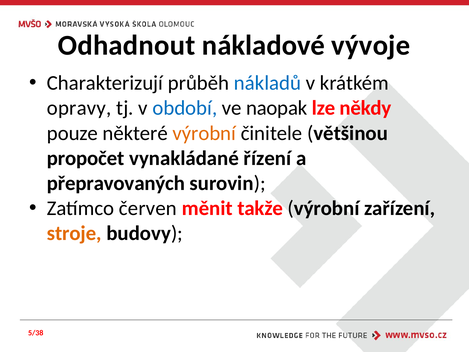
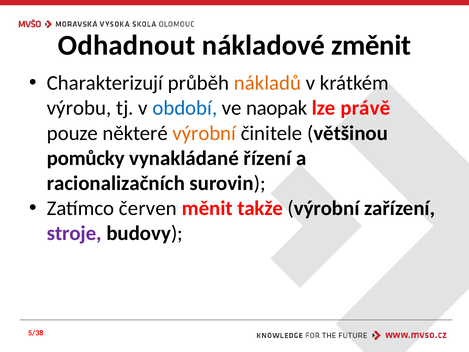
vývoje: vývoje -> změnit (371, 45)
nákladů colour: blue -> orange (268, 83)
opravy: opravy -> výrobu (79, 108)
někdy: někdy -> právě (365, 108)
propočet: propočet -> pomůcky (86, 158)
přepravovaných: přepravovaných -> racionalizačních (116, 183)
stroje colour: orange -> purple (74, 233)
